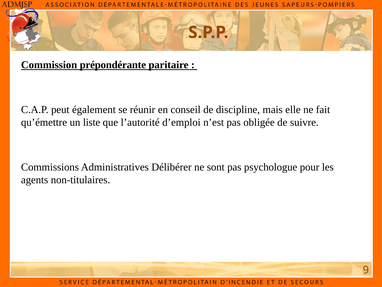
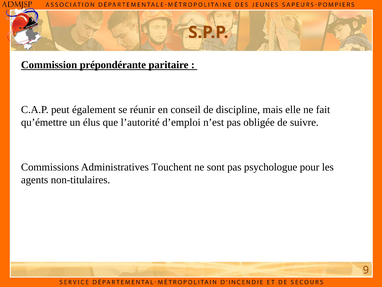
liste: liste -> élus (92, 122)
Délibérer: Délibérer -> Touchent (172, 167)
